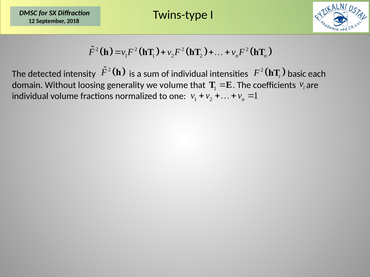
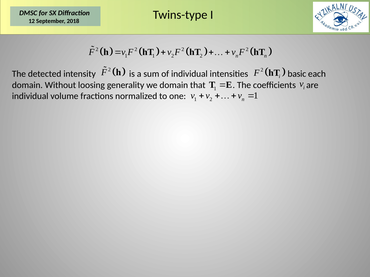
we volume: volume -> domain (174, 85)
